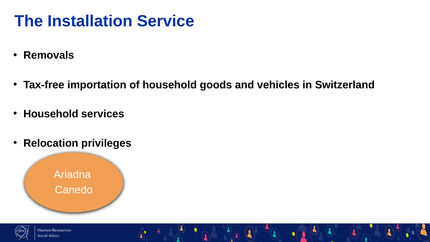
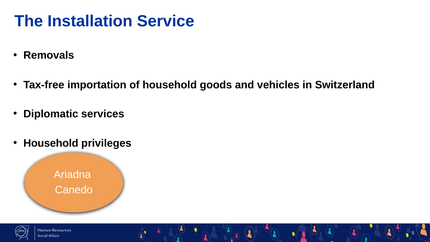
Household: Household -> Diplomatic (51, 114)
Relocation: Relocation -> Household (51, 143)
